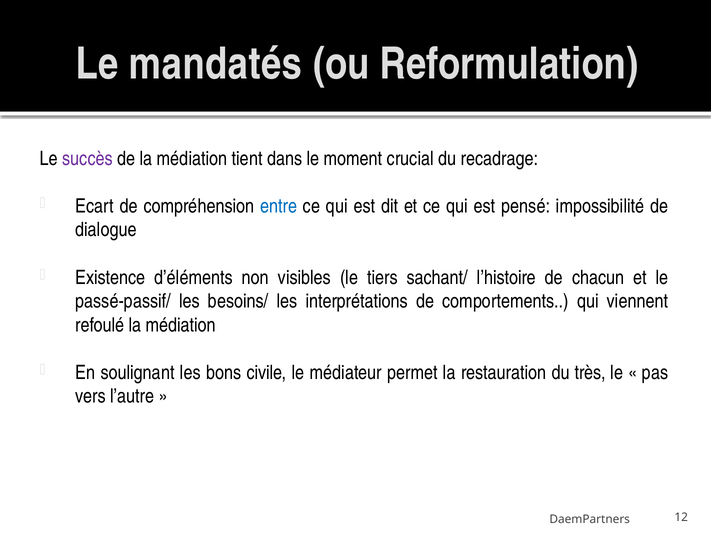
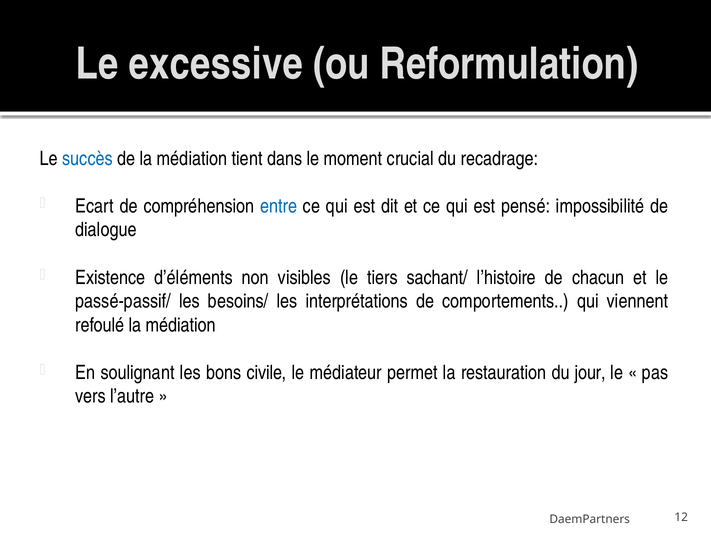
mandatés: mandatés -> excessive (216, 64)
succès colour: purple -> blue (88, 158)
très: très -> jour (590, 372)
